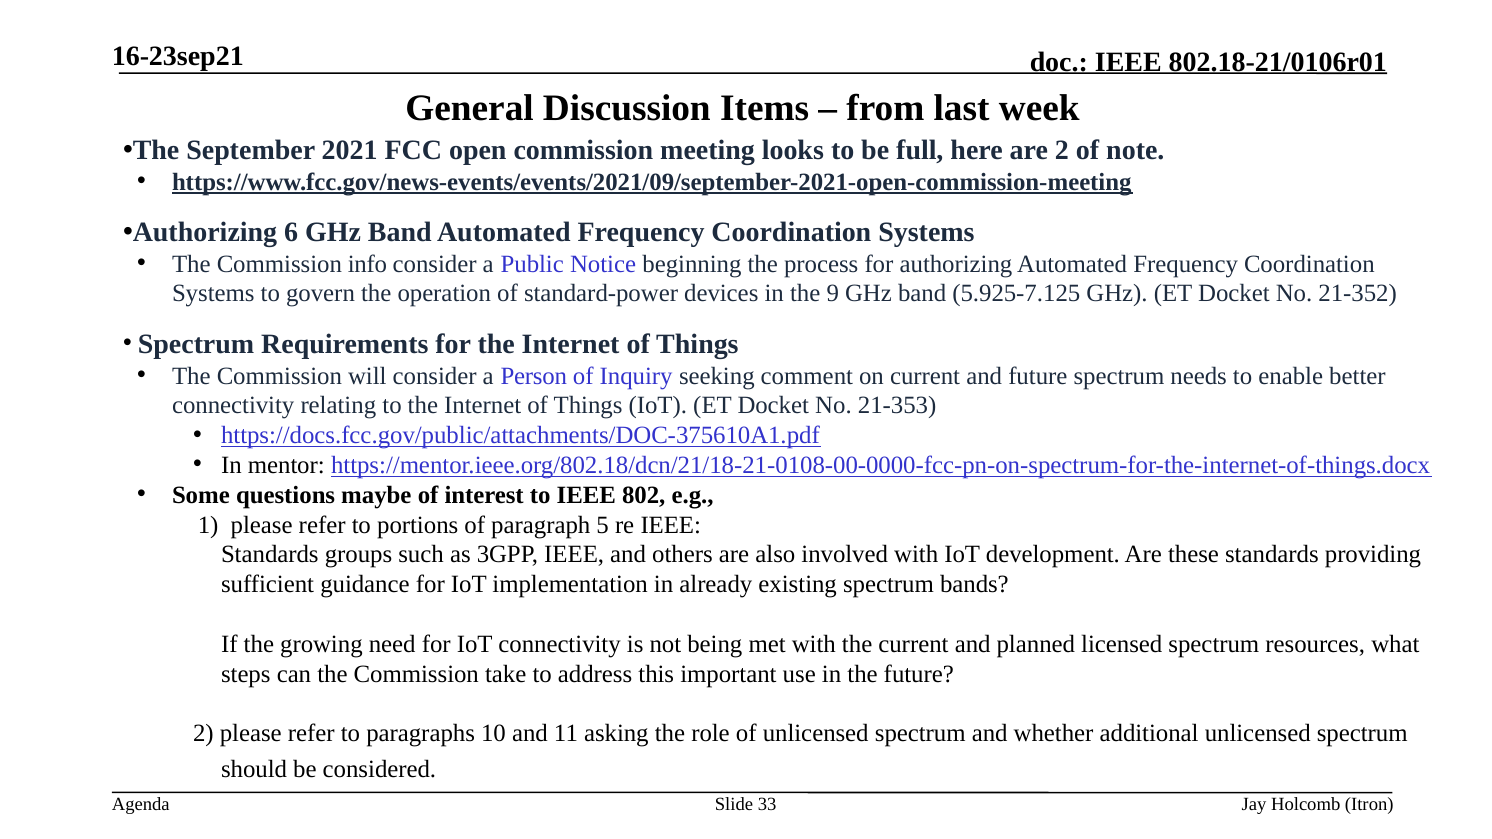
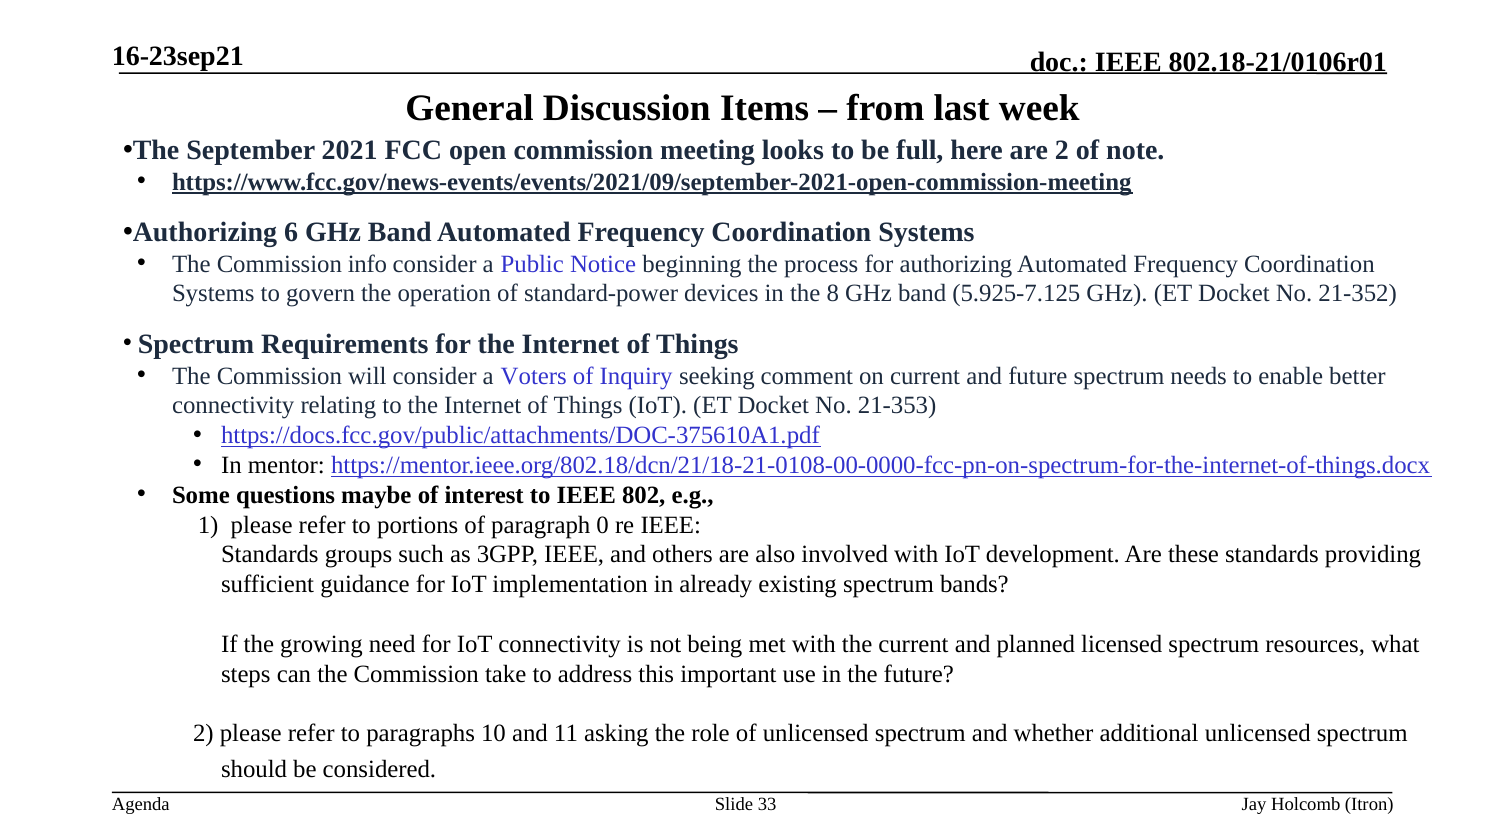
9: 9 -> 8 (833, 294)
Person: Person -> Voters (534, 376)
5: 5 -> 0 (603, 525)
